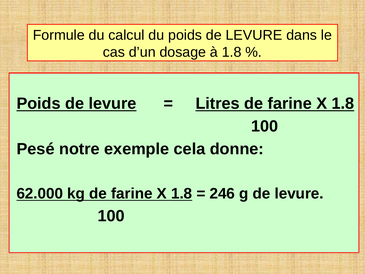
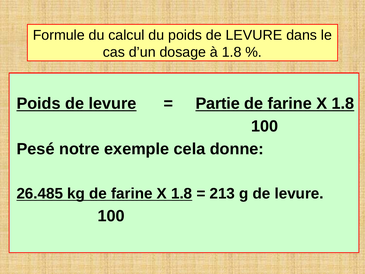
Litres: Litres -> Partie (218, 104)
62.000: 62.000 -> 26.485 (40, 194)
246: 246 -> 213 (222, 194)
